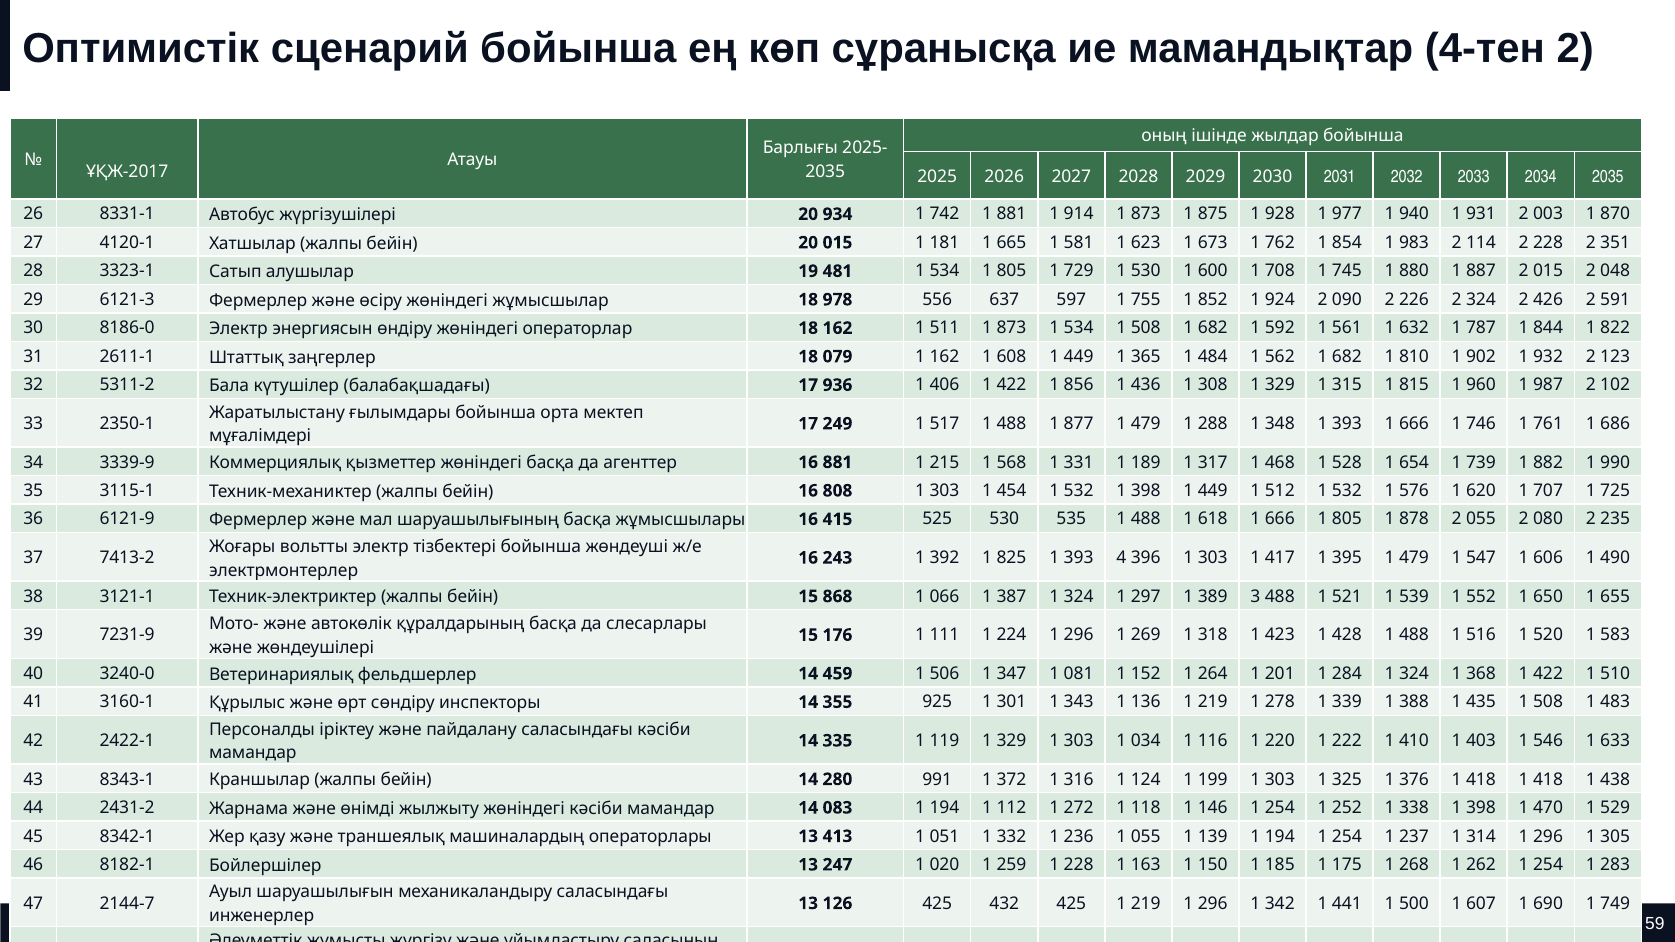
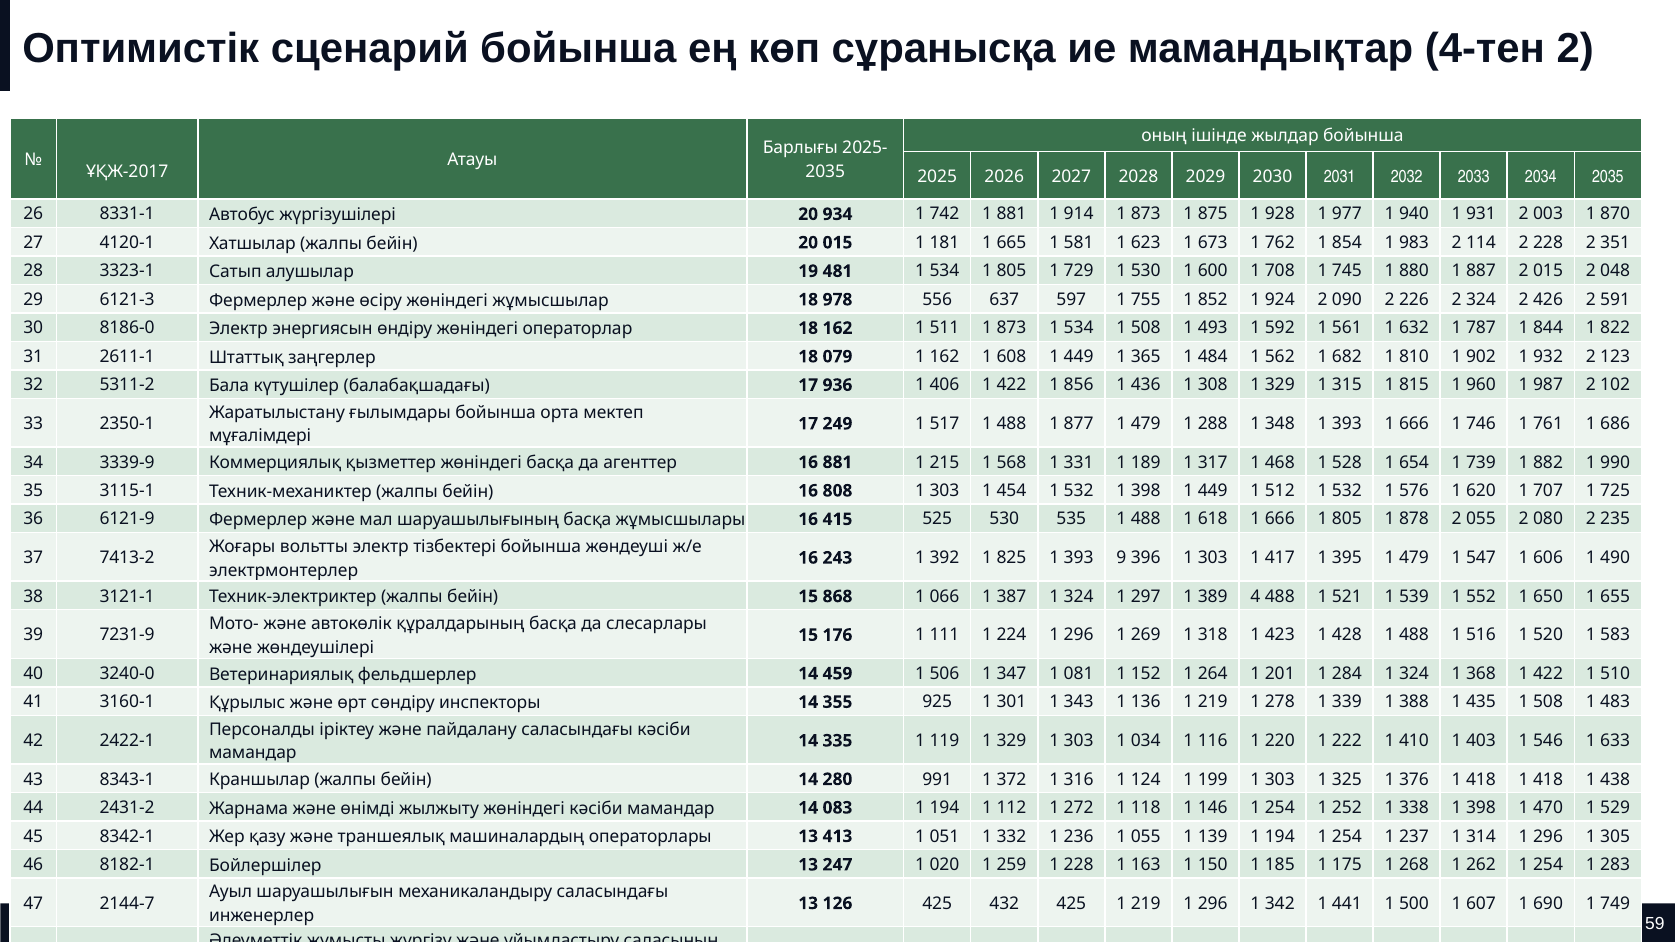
508 1 682: 682 -> 493 (1213, 328)
4: 4 -> 9 (1121, 558)
3: 3 -> 4 (1255, 597)
